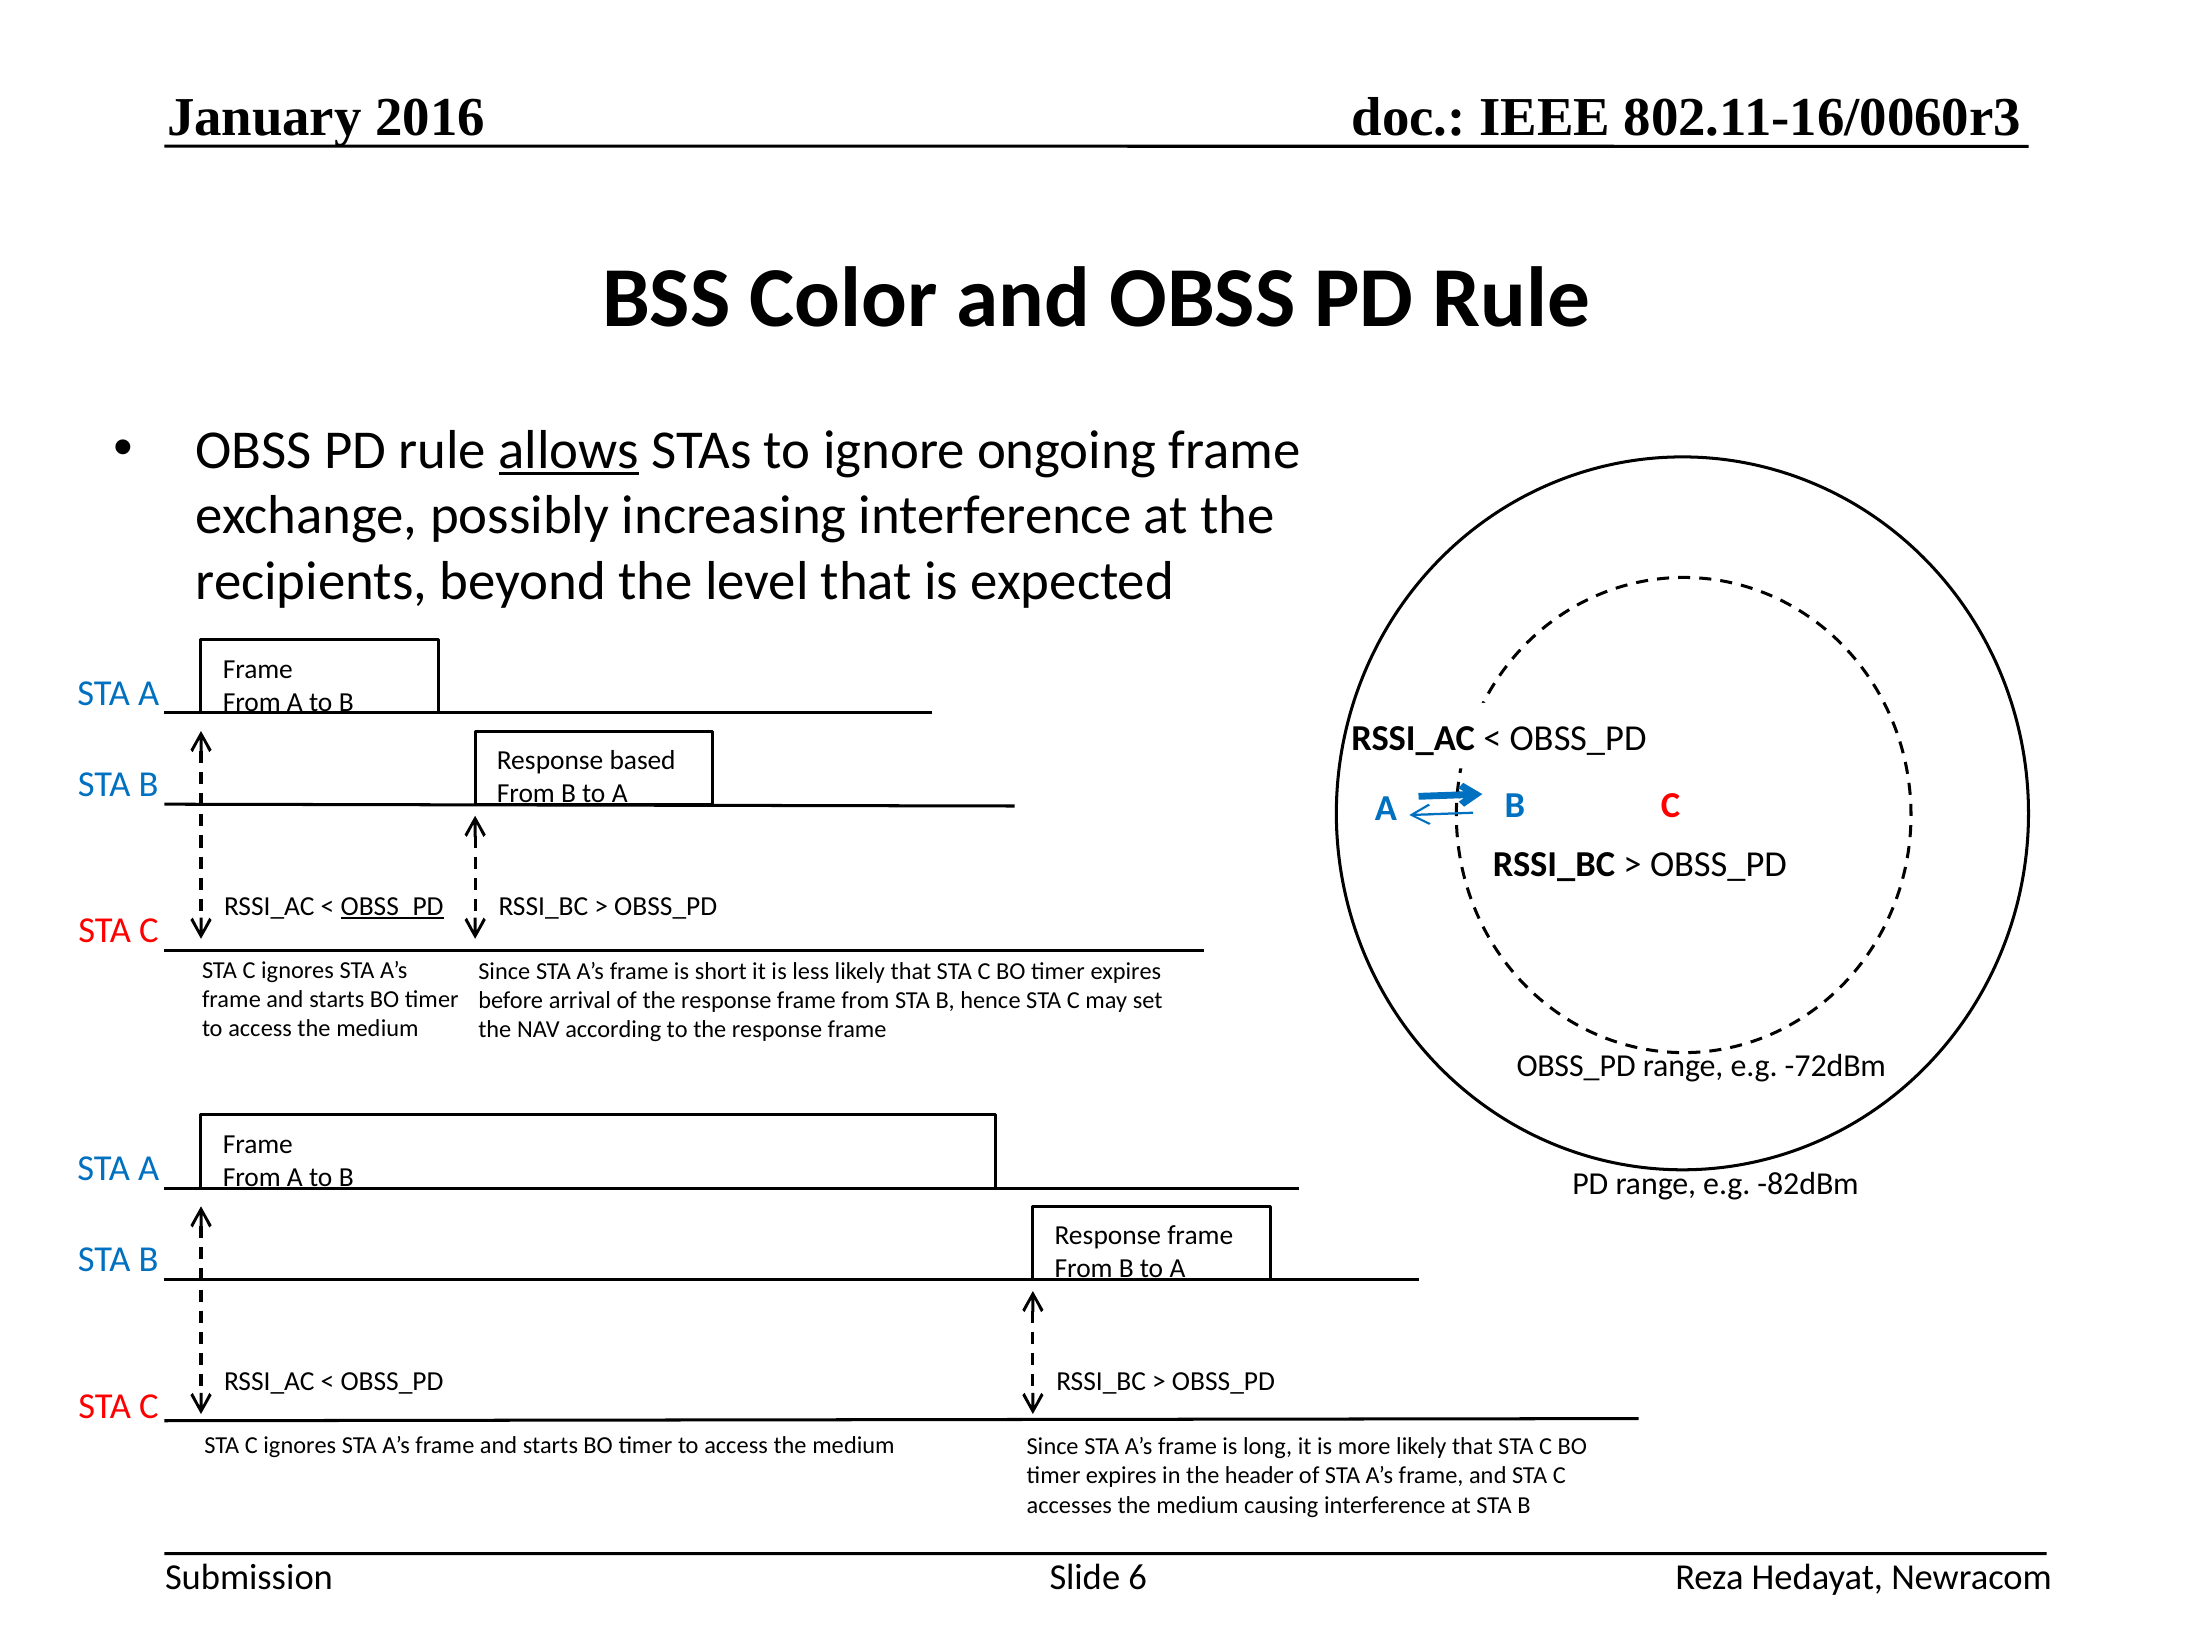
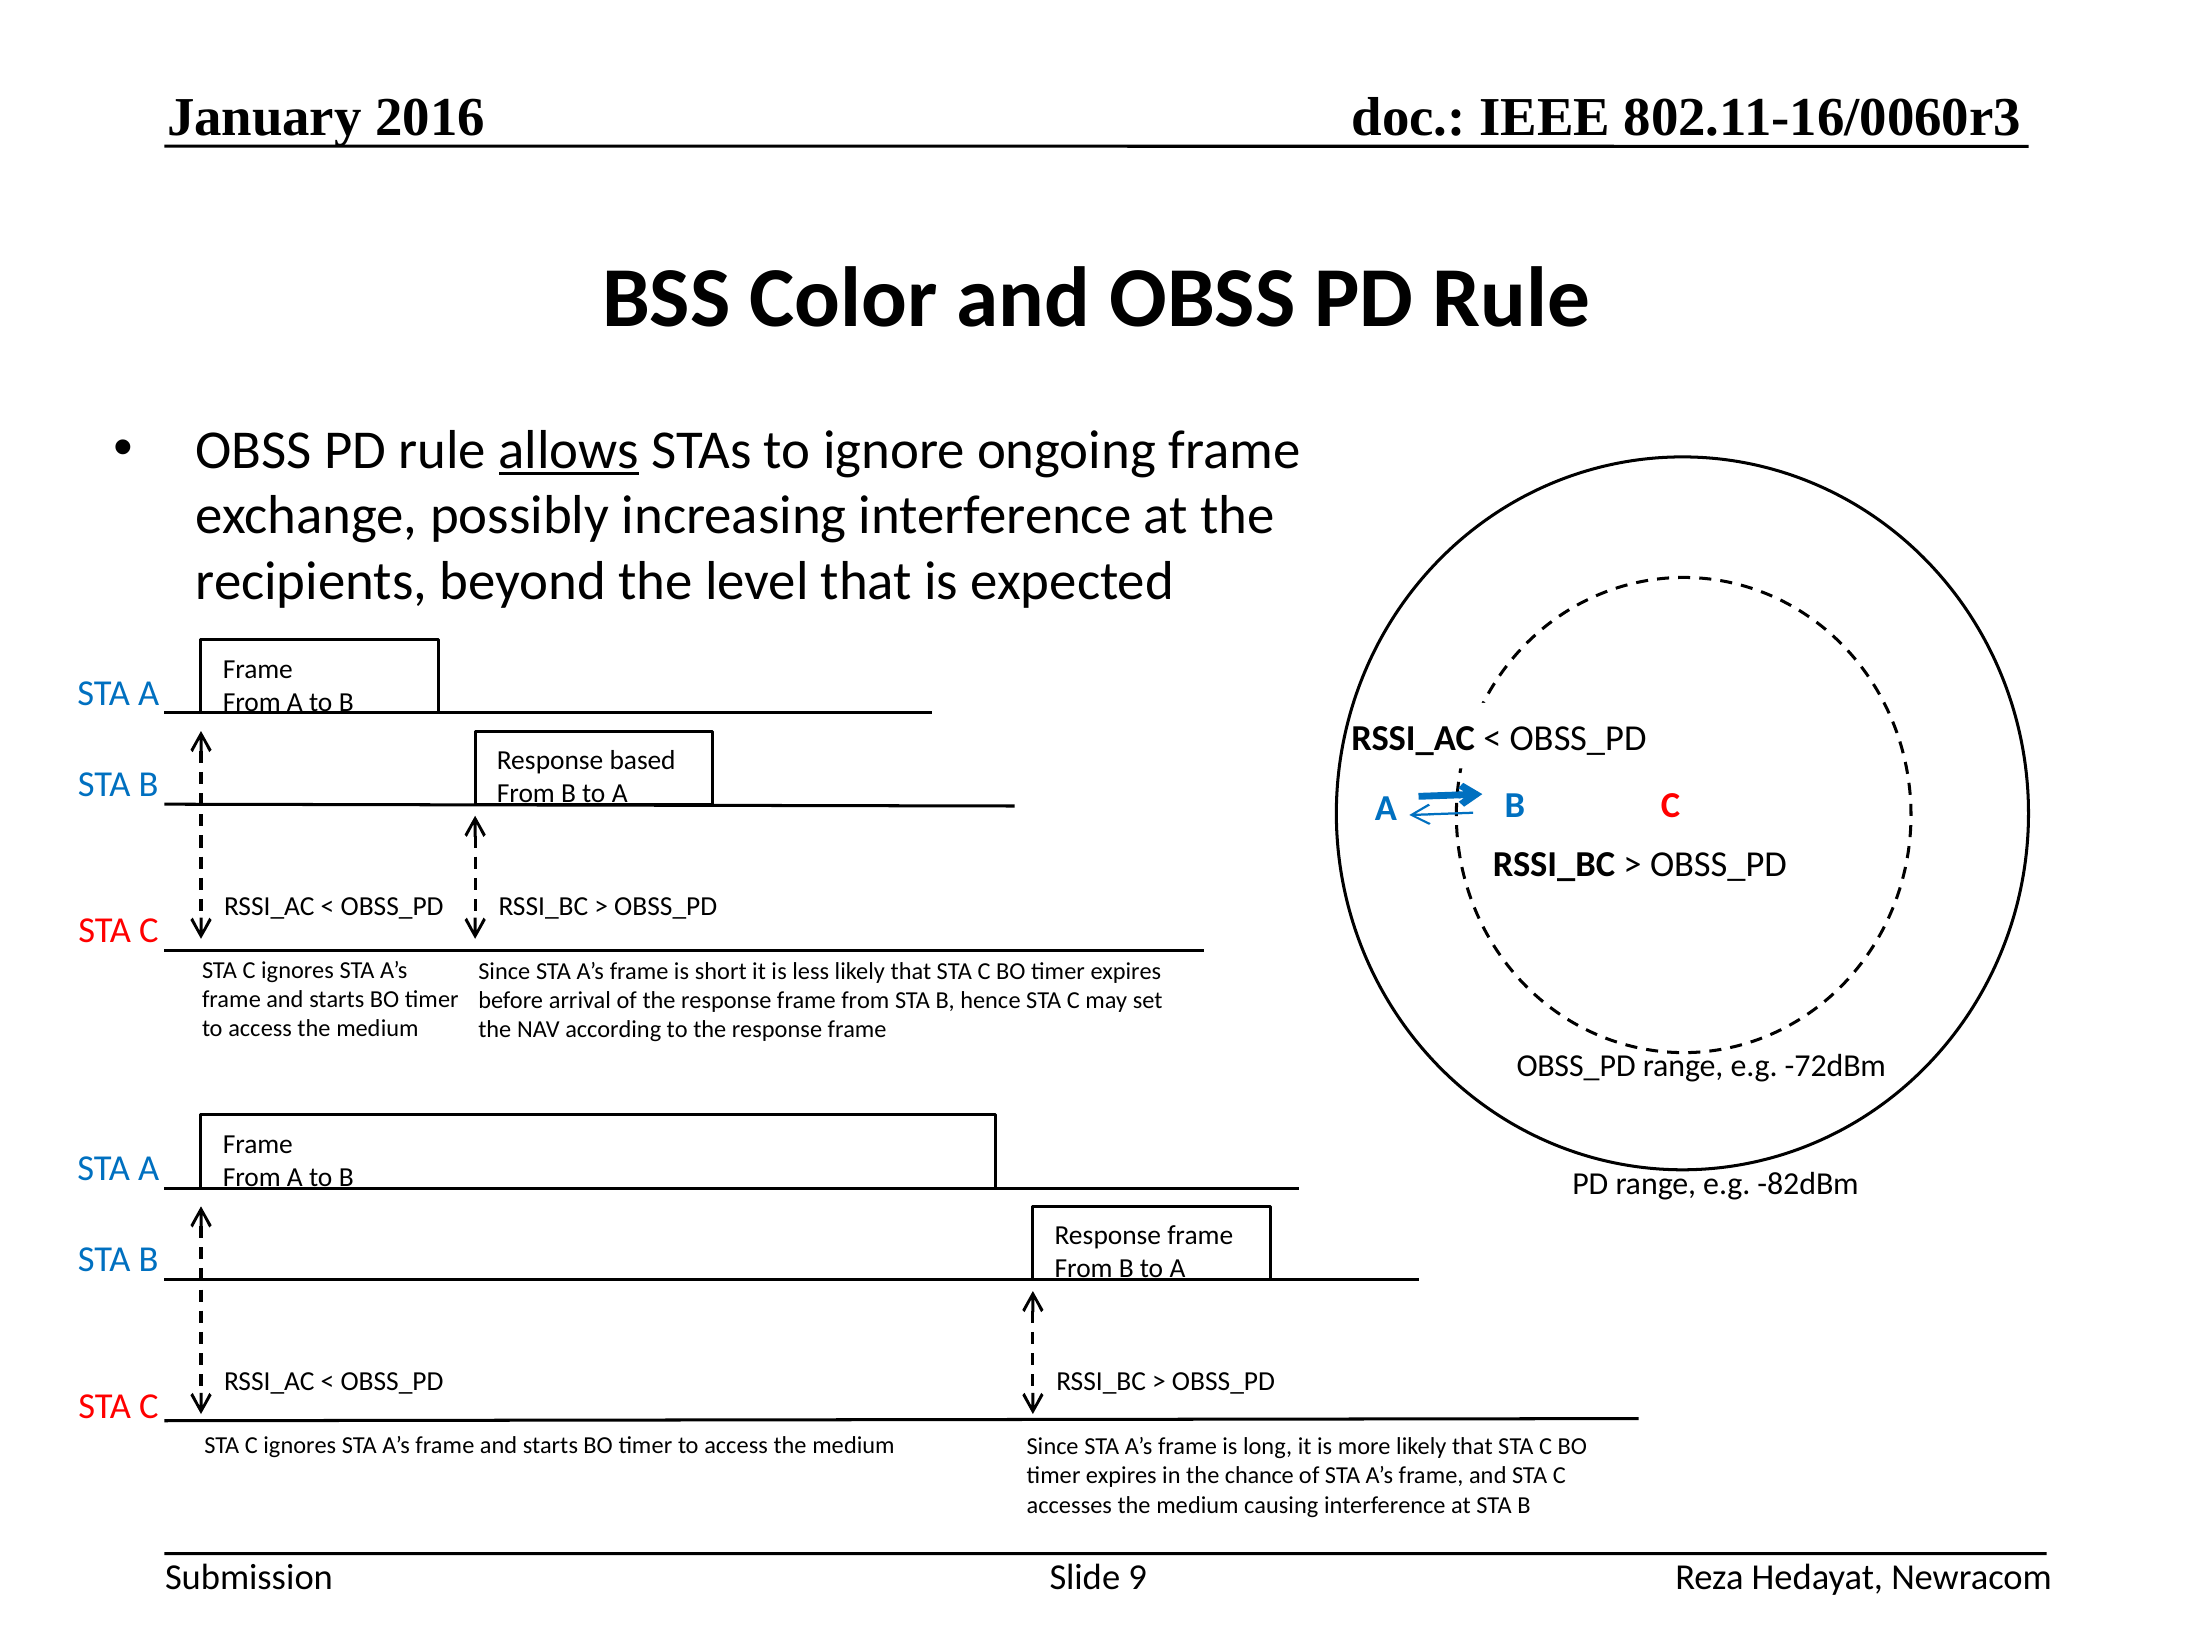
OBSS_PD underline: present -> none (392, 906)
header: header -> chance (1259, 1476)
6: 6 -> 9 (1138, 1577)
